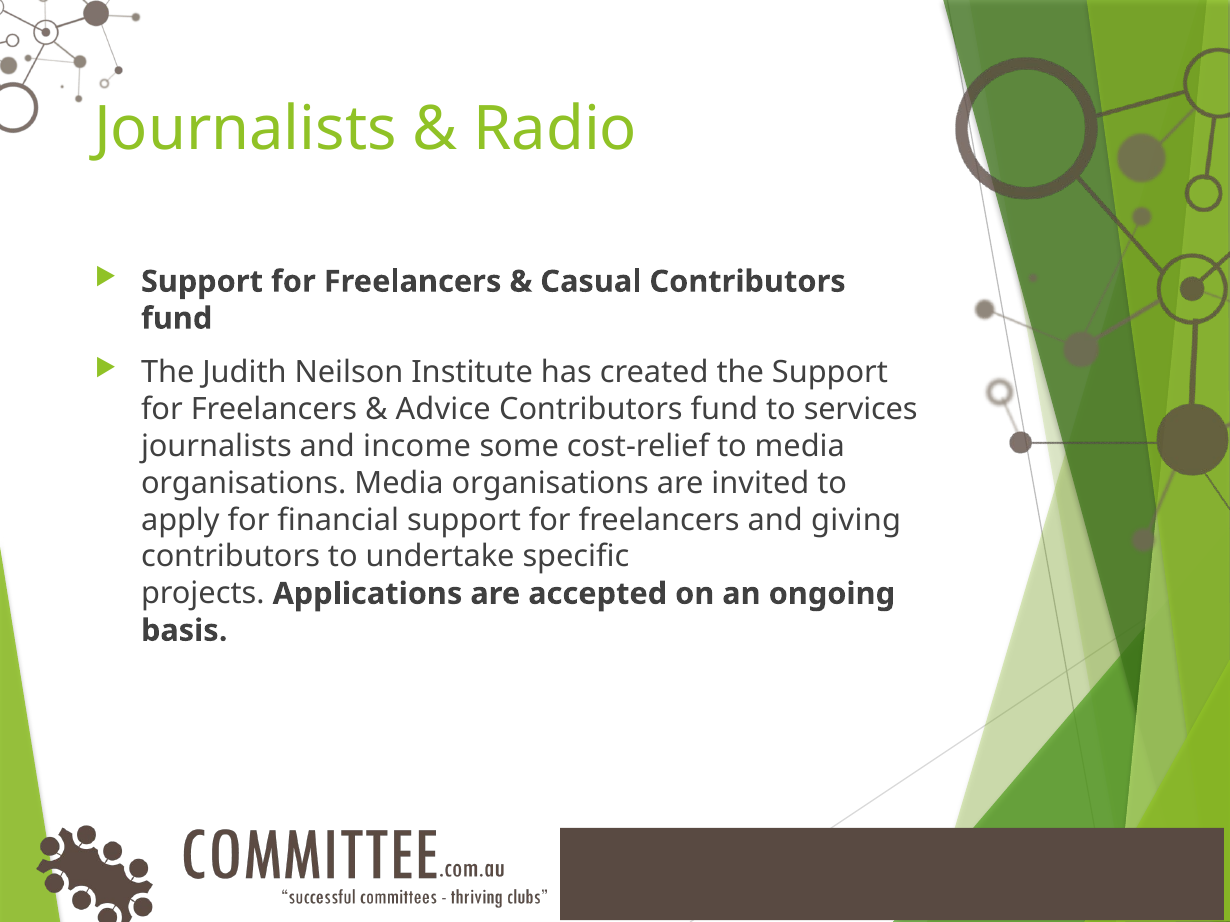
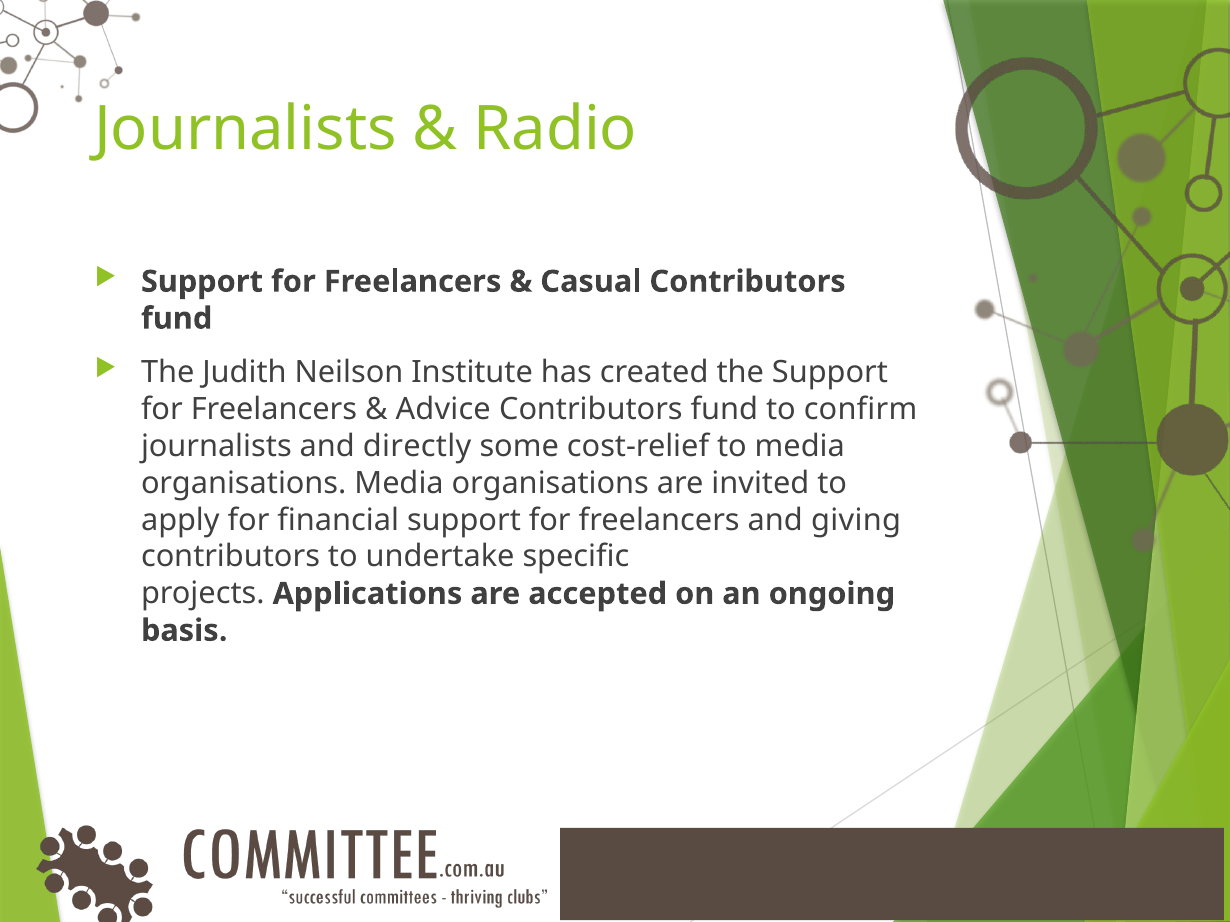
services: services -> confirm (861, 410)
income: income -> directly (417, 446)
